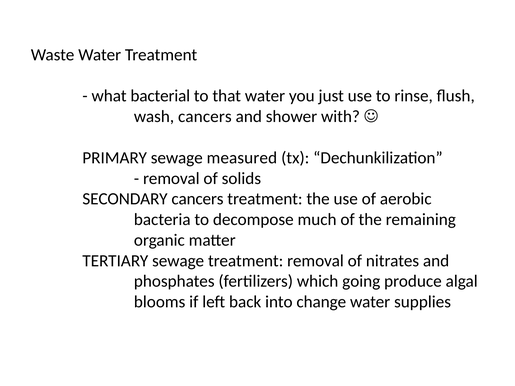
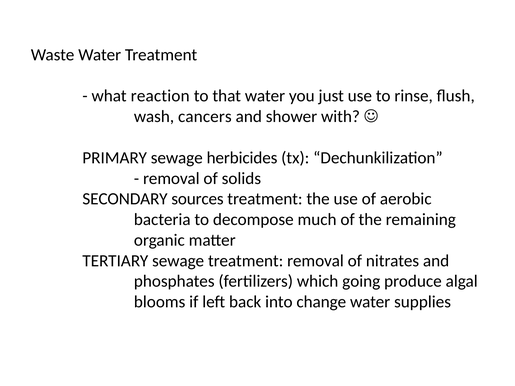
bacterial: bacterial -> reaction (160, 96)
measured: measured -> herbicides (242, 158)
SECONDARY cancers: cancers -> sources (197, 199)
